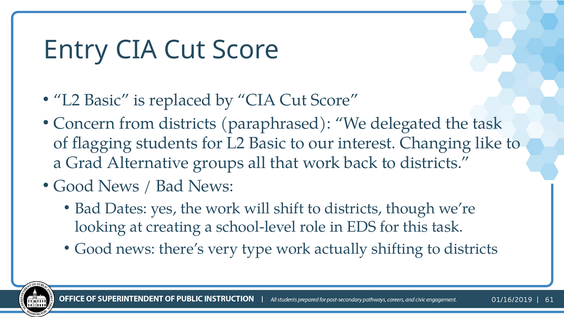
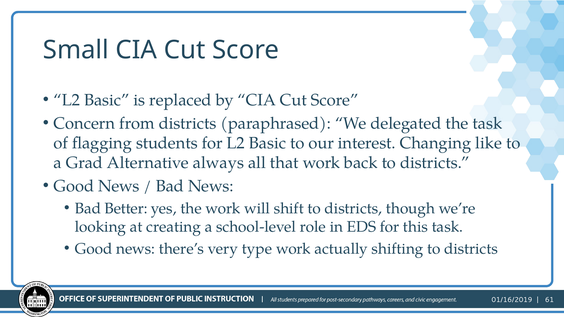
Entry: Entry -> Small (76, 50)
groups: groups -> always (218, 163)
Dates: Dates -> Better (126, 209)
